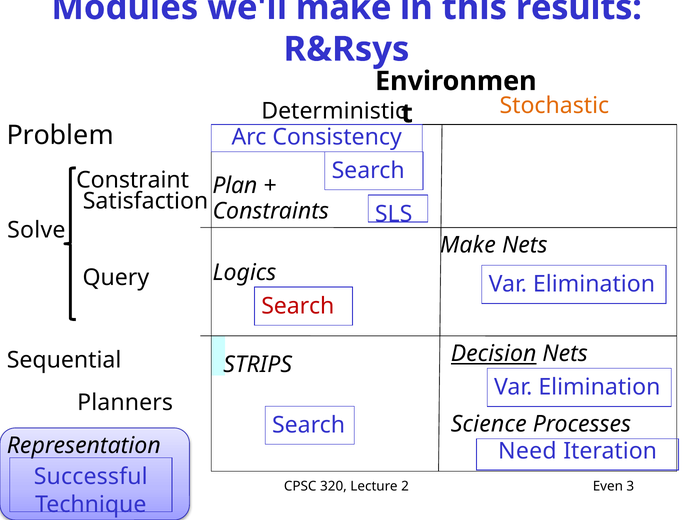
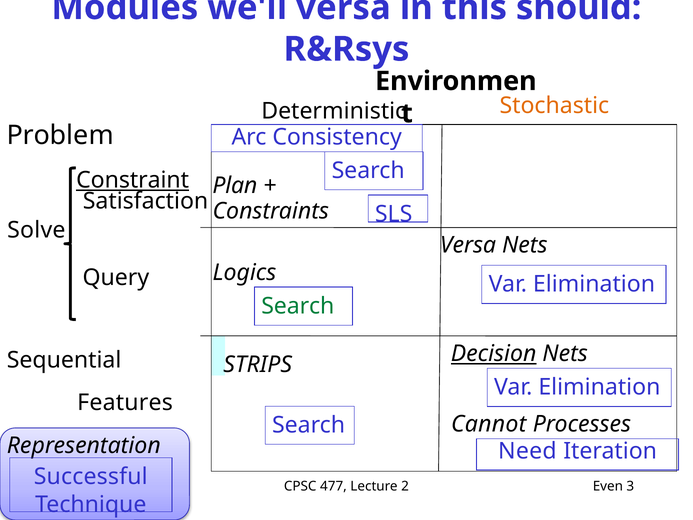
we'll make: make -> versa (343, 8)
results: results -> should (579, 8)
Constraint underline: none -> present (133, 180)
Make: Make -> Versa (468, 245)
Search colour: red -> green (298, 306)
Planners: Planners -> Features (125, 402)
Science: Science -> Cannot (489, 424)
320: 320 -> 477 (333, 486)
